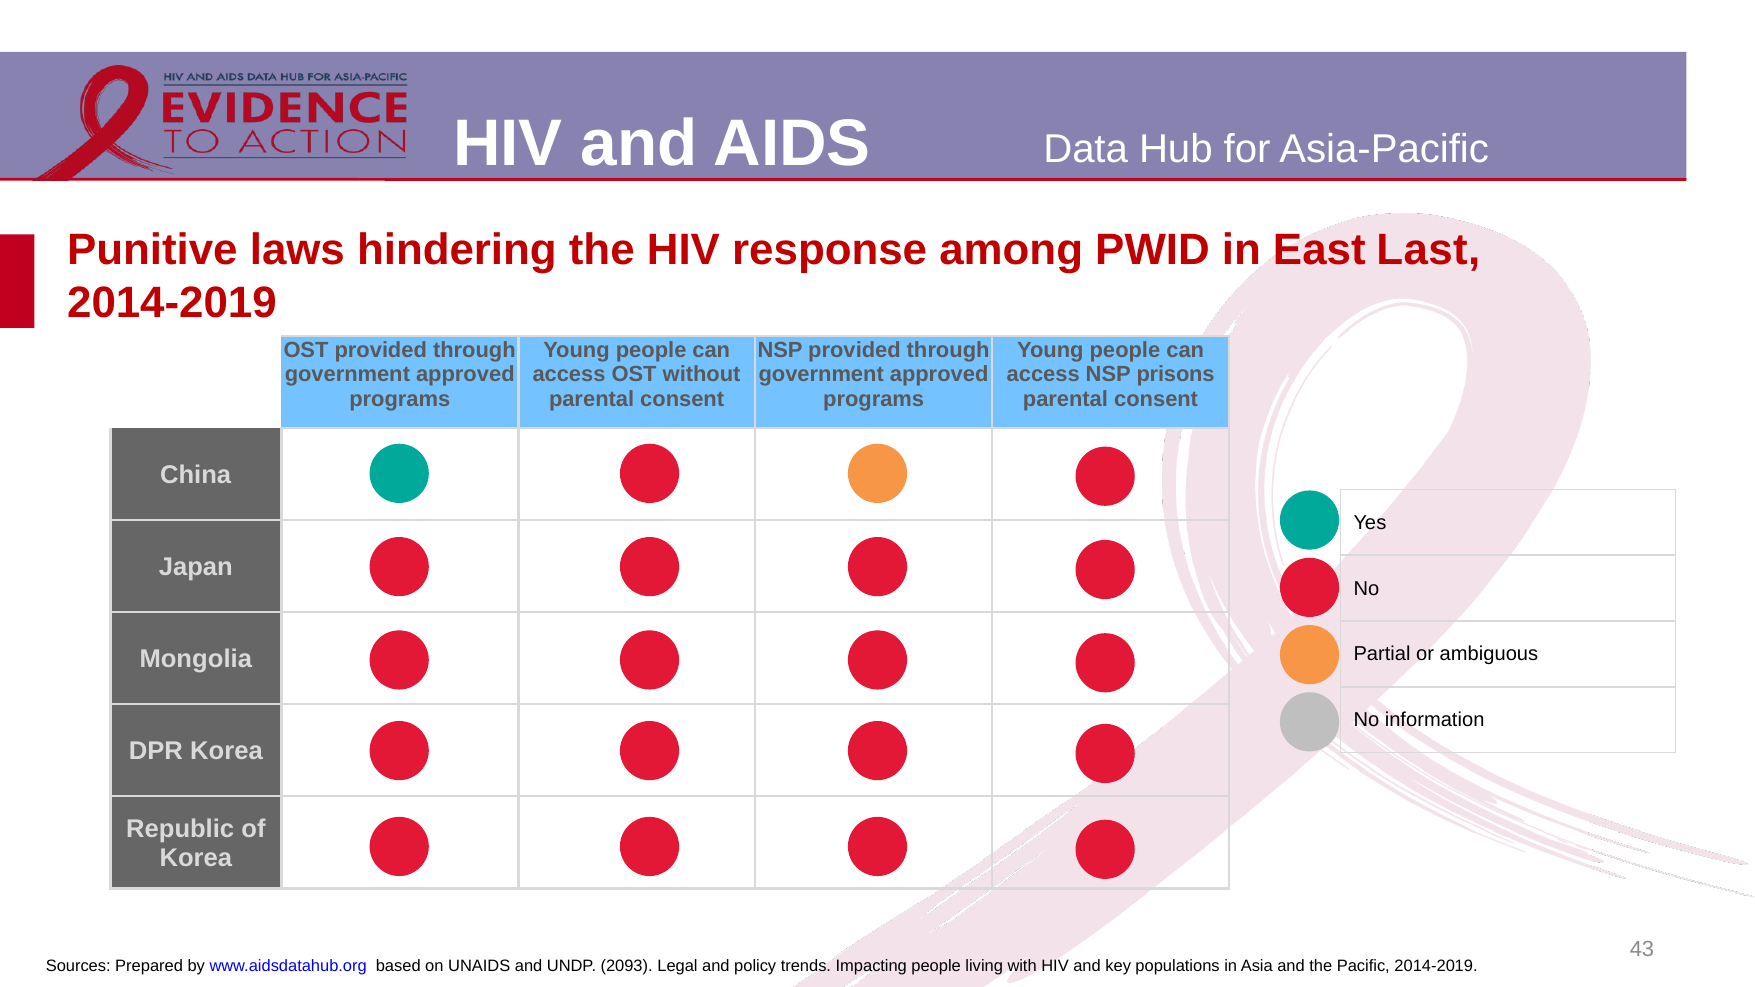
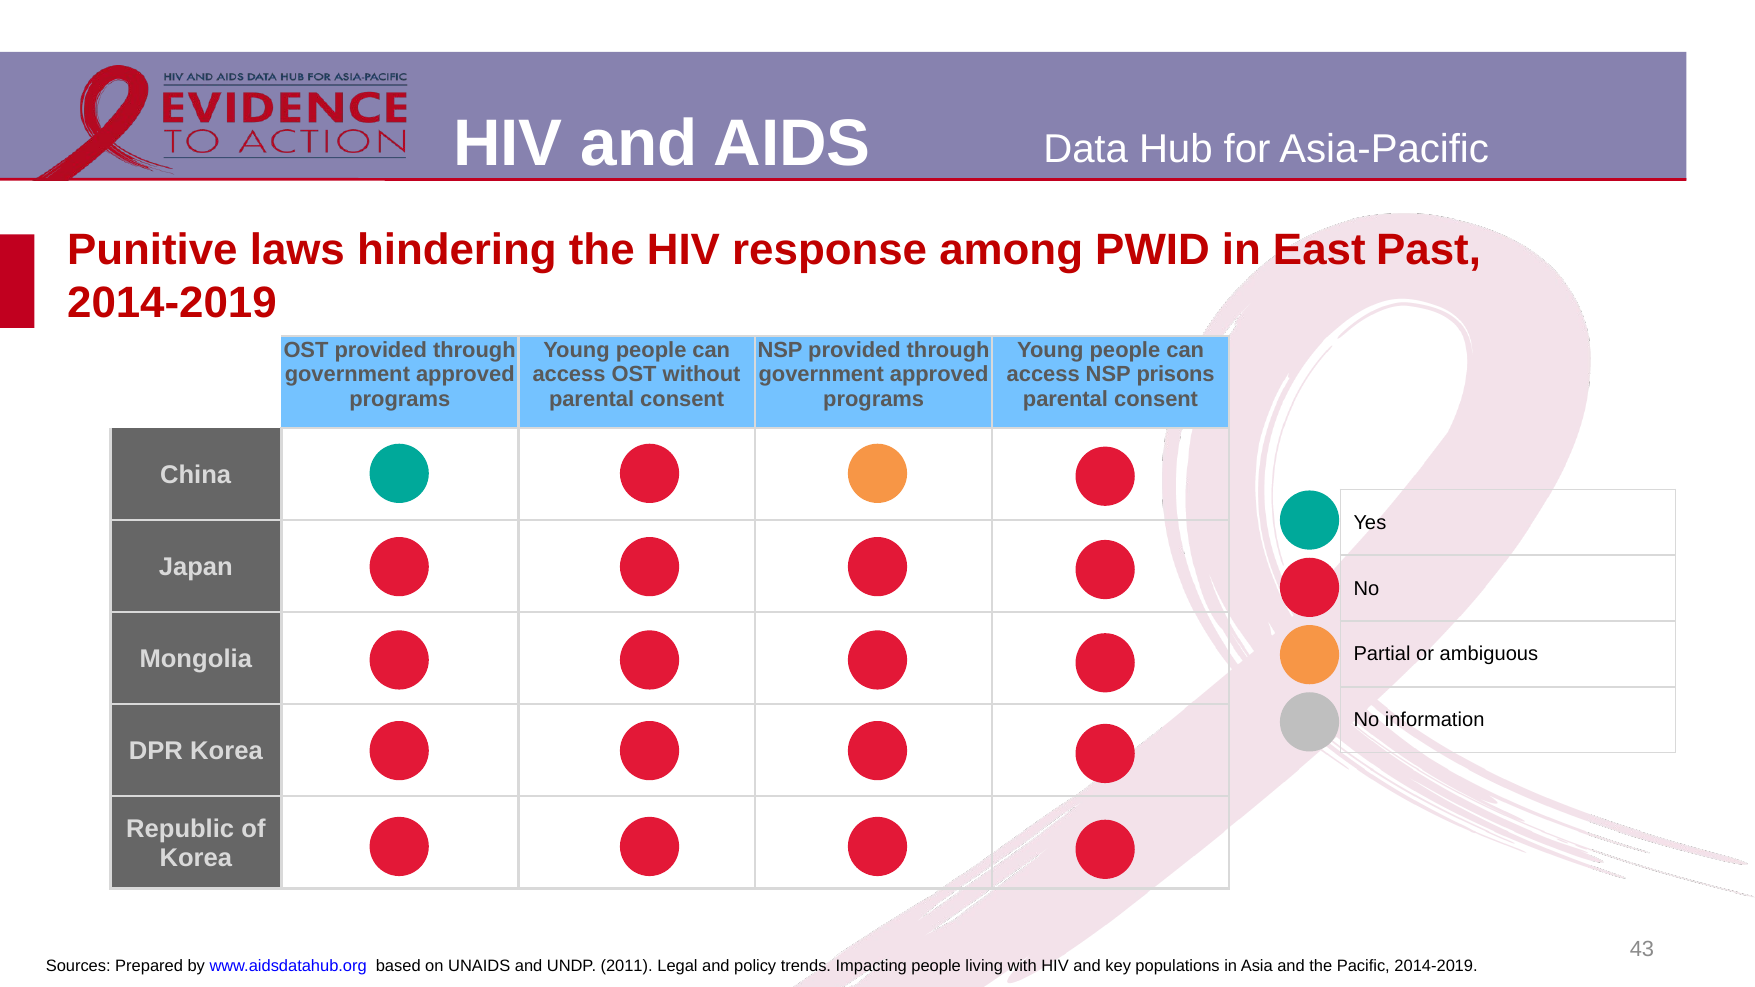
Last: Last -> Past (1429, 250)
2093: 2093 -> 2011 (627, 966)
